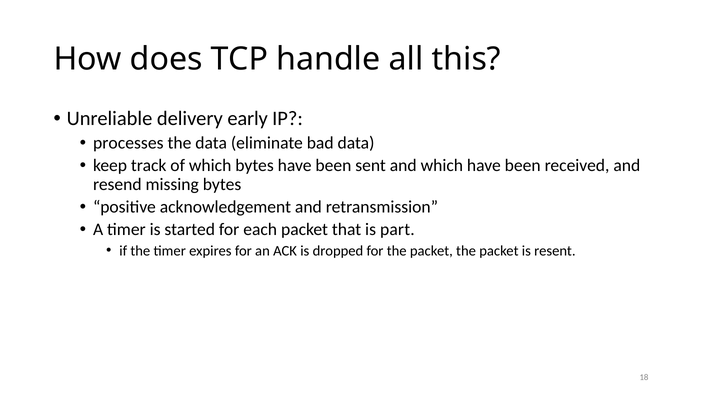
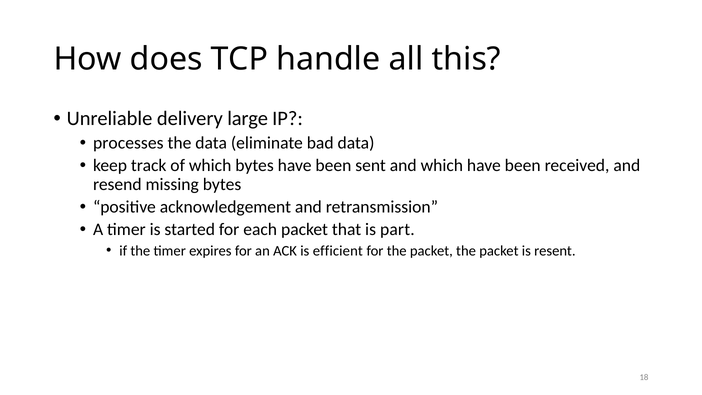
early: early -> large (248, 119)
dropped: dropped -> efficient (338, 251)
